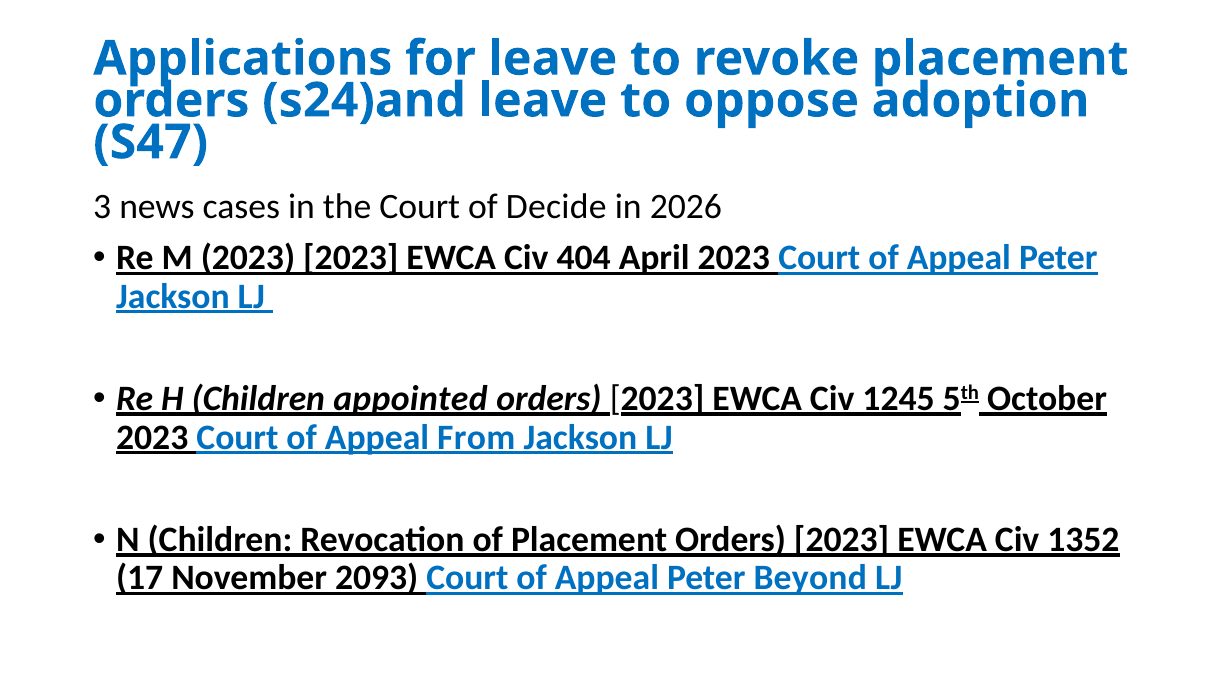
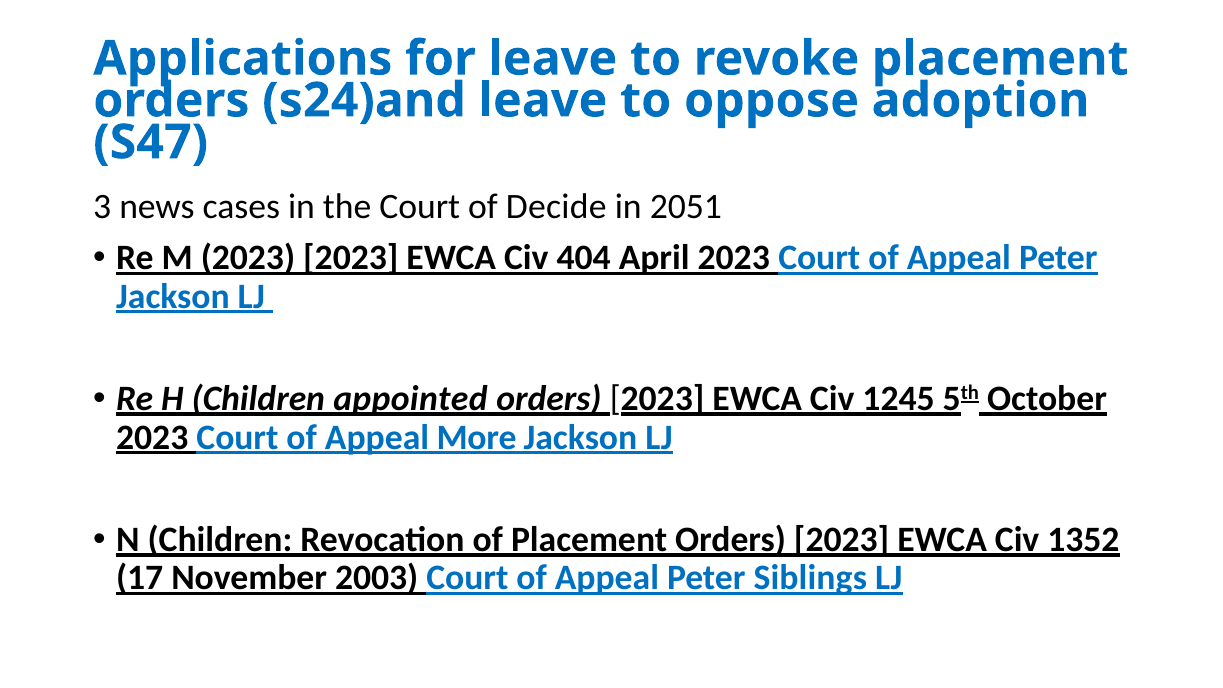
2026: 2026 -> 2051 (686, 207)
From: From -> More (477, 437)
2093: 2093 -> 2003 (377, 578)
Beyond: Beyond -> Siblings (810, 578)
